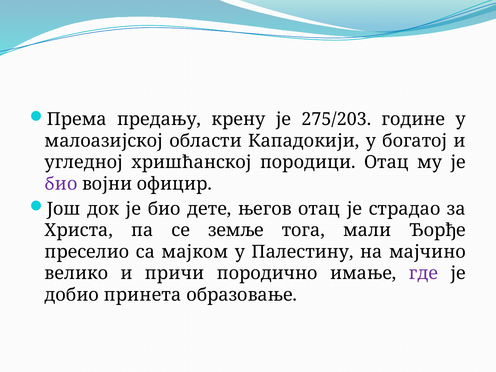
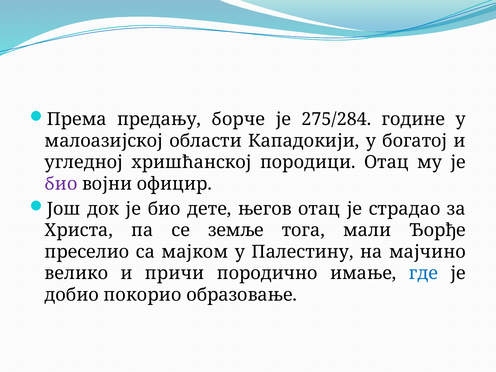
крену: крену -> борче (238, 119)
275/203: 275/203 -> 275/284 (336, 119)
где colour: purple -> blue (423, 273)
принета: принета -> покорио (143, 295)
